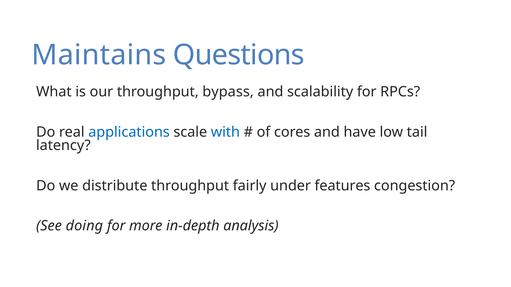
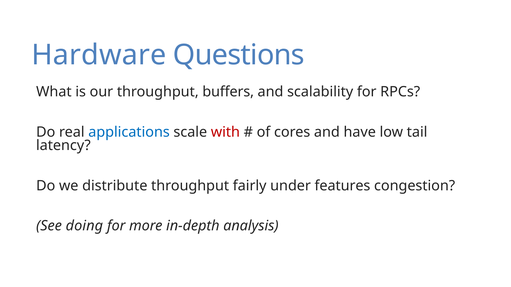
Maintains: Maintains -> Hardware (99, 55)
bypass: bypass -> buffers (228, 92)
with colour: blue -> red (225, 132)
